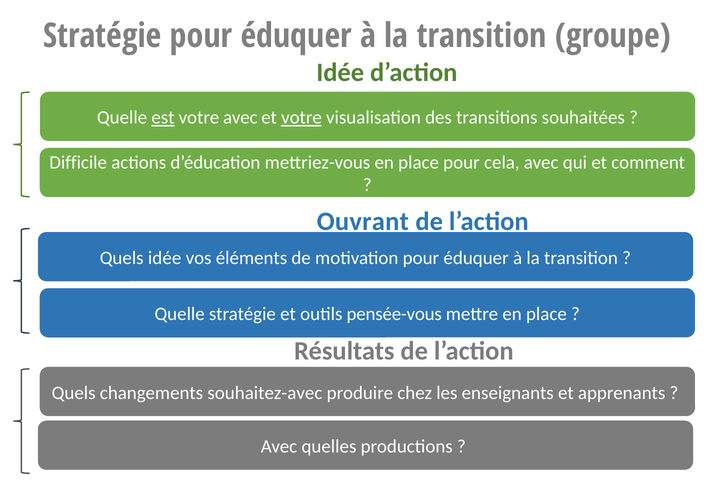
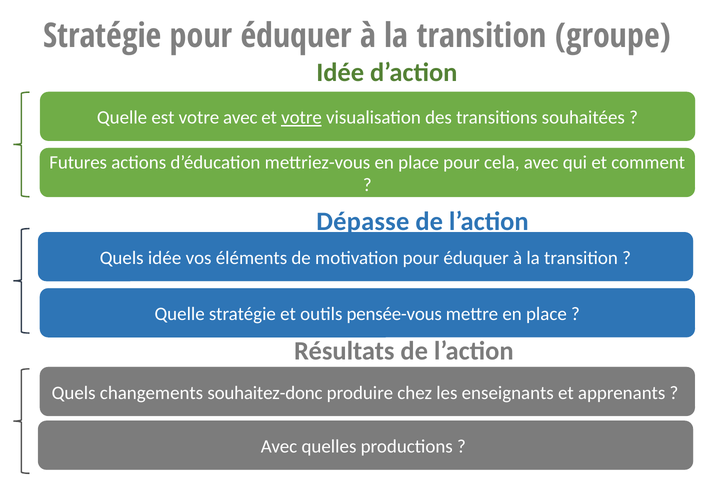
est underline: present -> none (163, 118)
Difficile: Difficile -> Futures (78, 162)
Ouvrant: Ouvrant -> Dépasse (363, 221)
souhaitez-avec: souhaitez-avec -> souhaitez-donc (265, 393)
